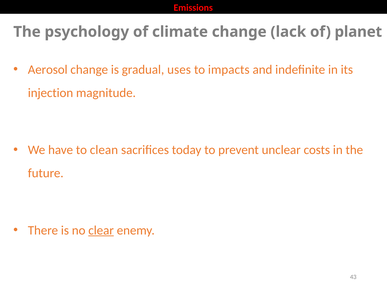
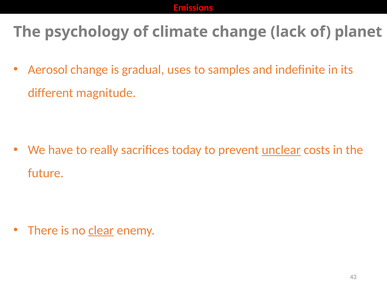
impacts: impacts -> samples (229, 70)
injection: injection -> different (51, 93)
clean: clean -> really (104, 150)
unclear underline: none -> present (281, 150)
